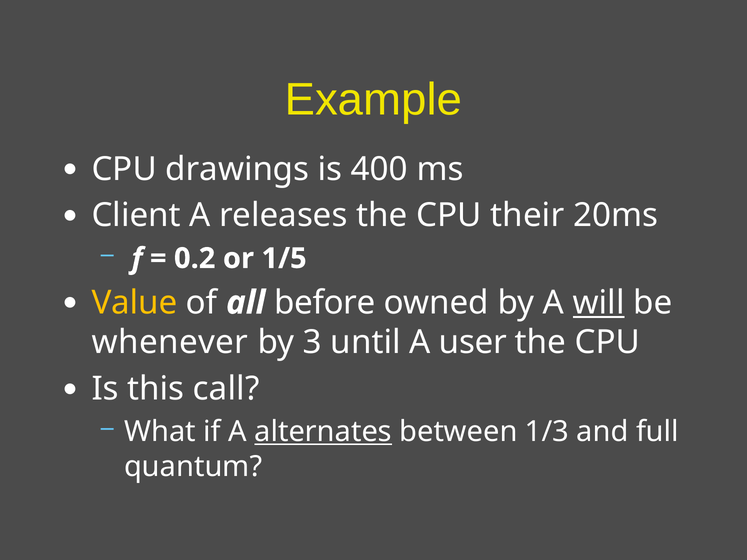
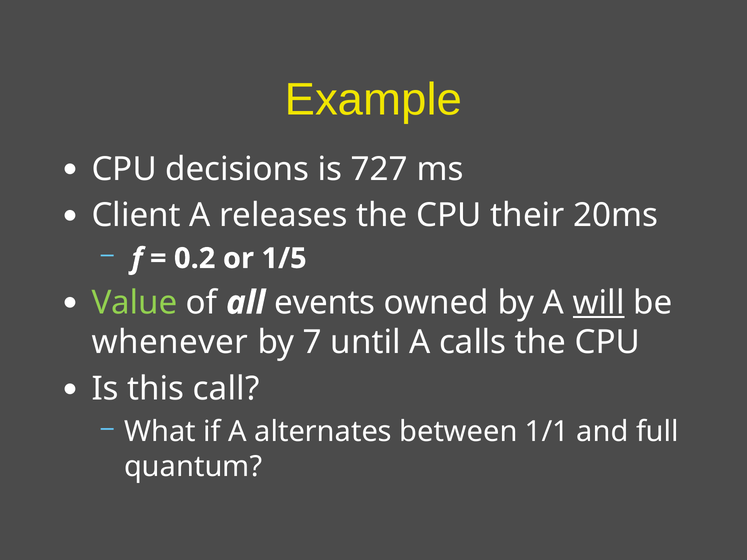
drawings: drawings -> decisions (237, 169)
400: 400 -> 727 (379, 169)
Value colour: yellow -> light green (134, 303)
before: before -> events (325, 303)
3: 3 -> 7 (312, 343)
user: user -> calls (473, 343)
alternates underline: present -> none (323, 432)
1/3: 1/3 -> 1/1 (547, 432)
